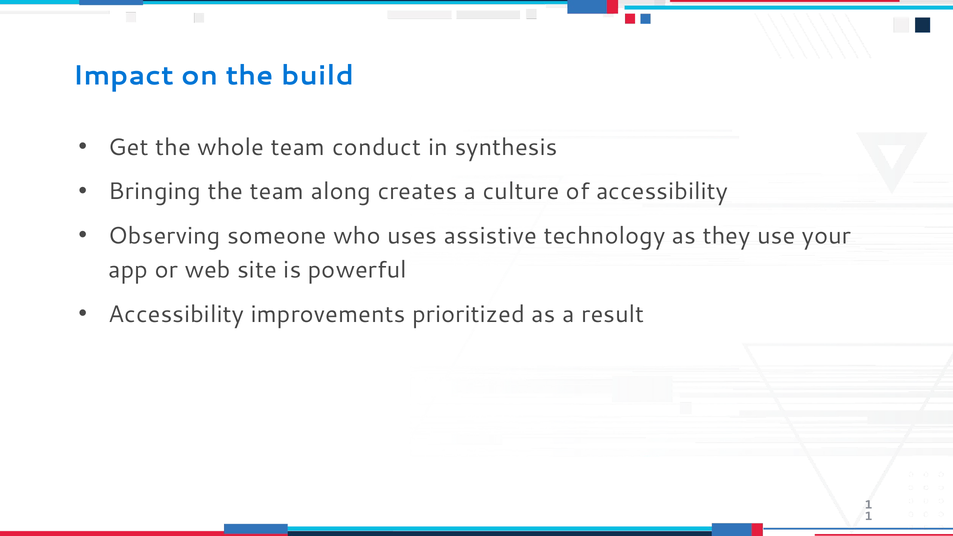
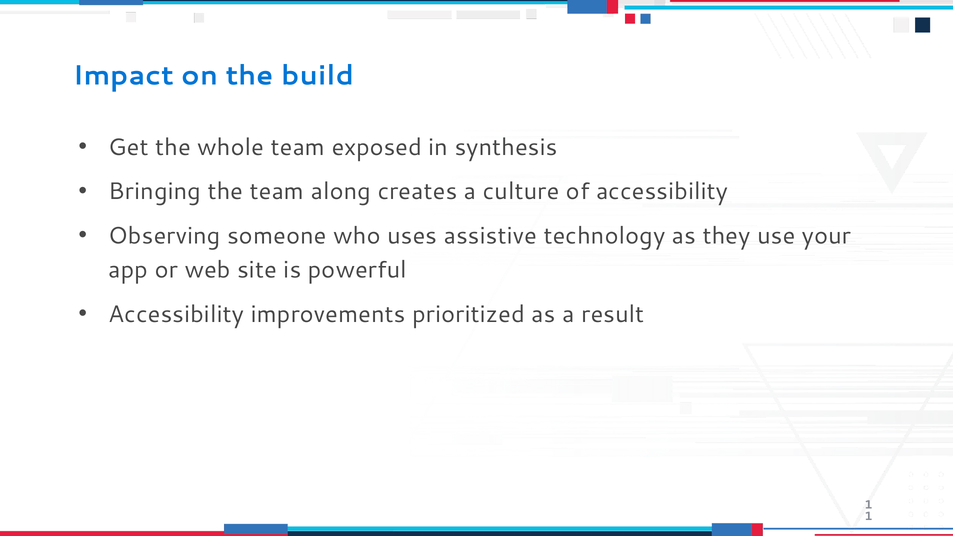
conduct: conduct -> exposed (377, 147)
